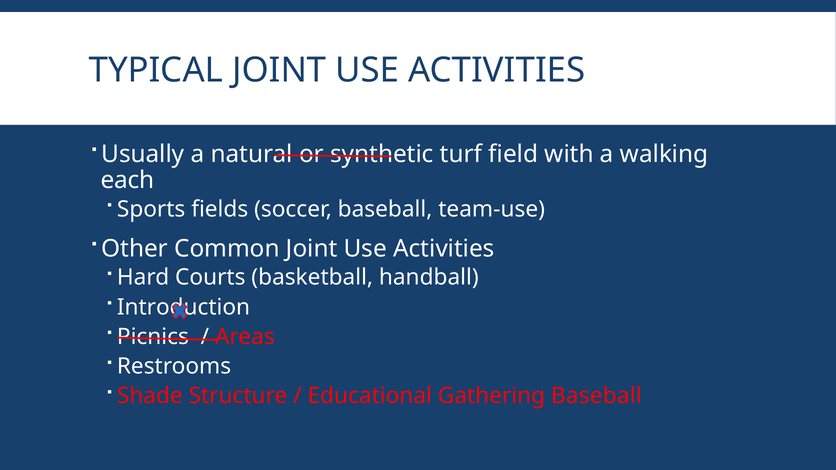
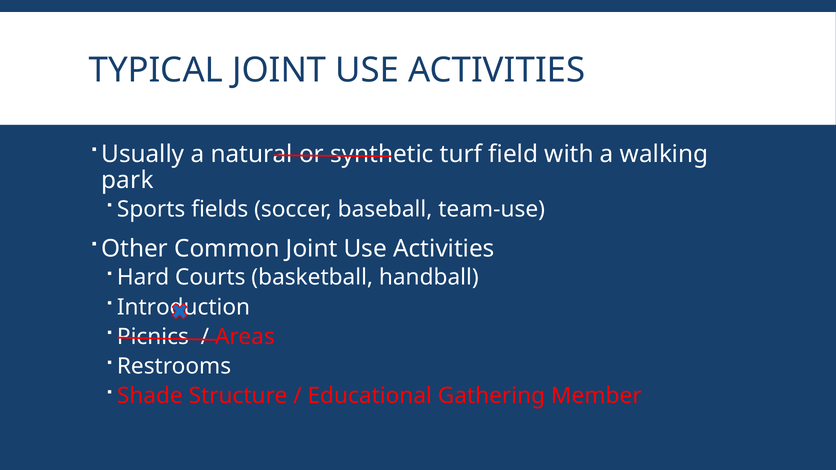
each: each -> park (127, 180)
Gathering Baseball: Baseball -> Member (596, 396)
